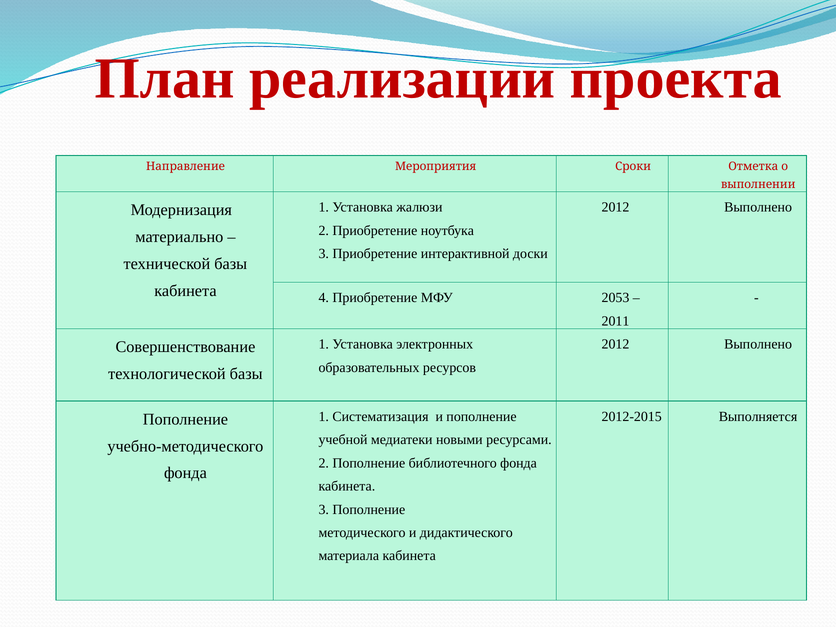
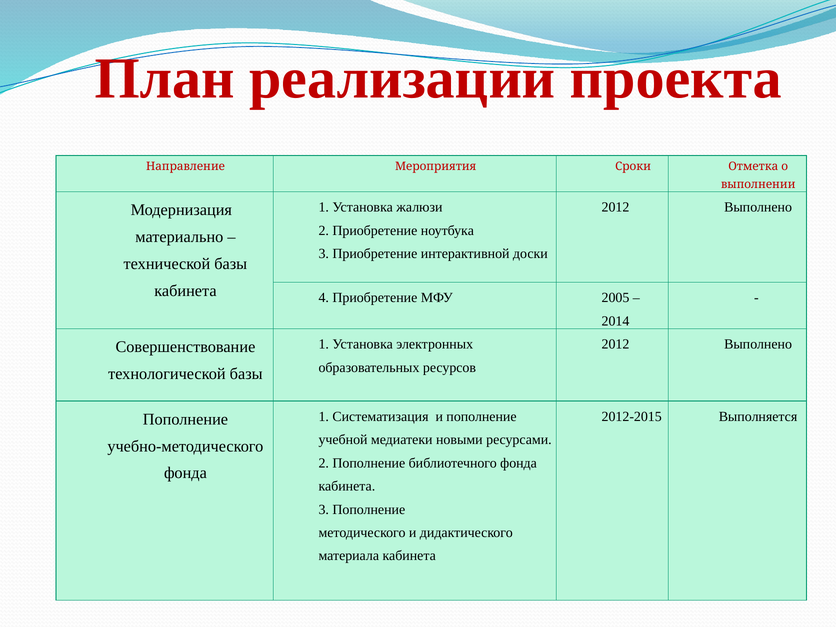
2053: 2053 -> 2005 (615, 298)
2011: 2011 -> 2014 (615, 321)
